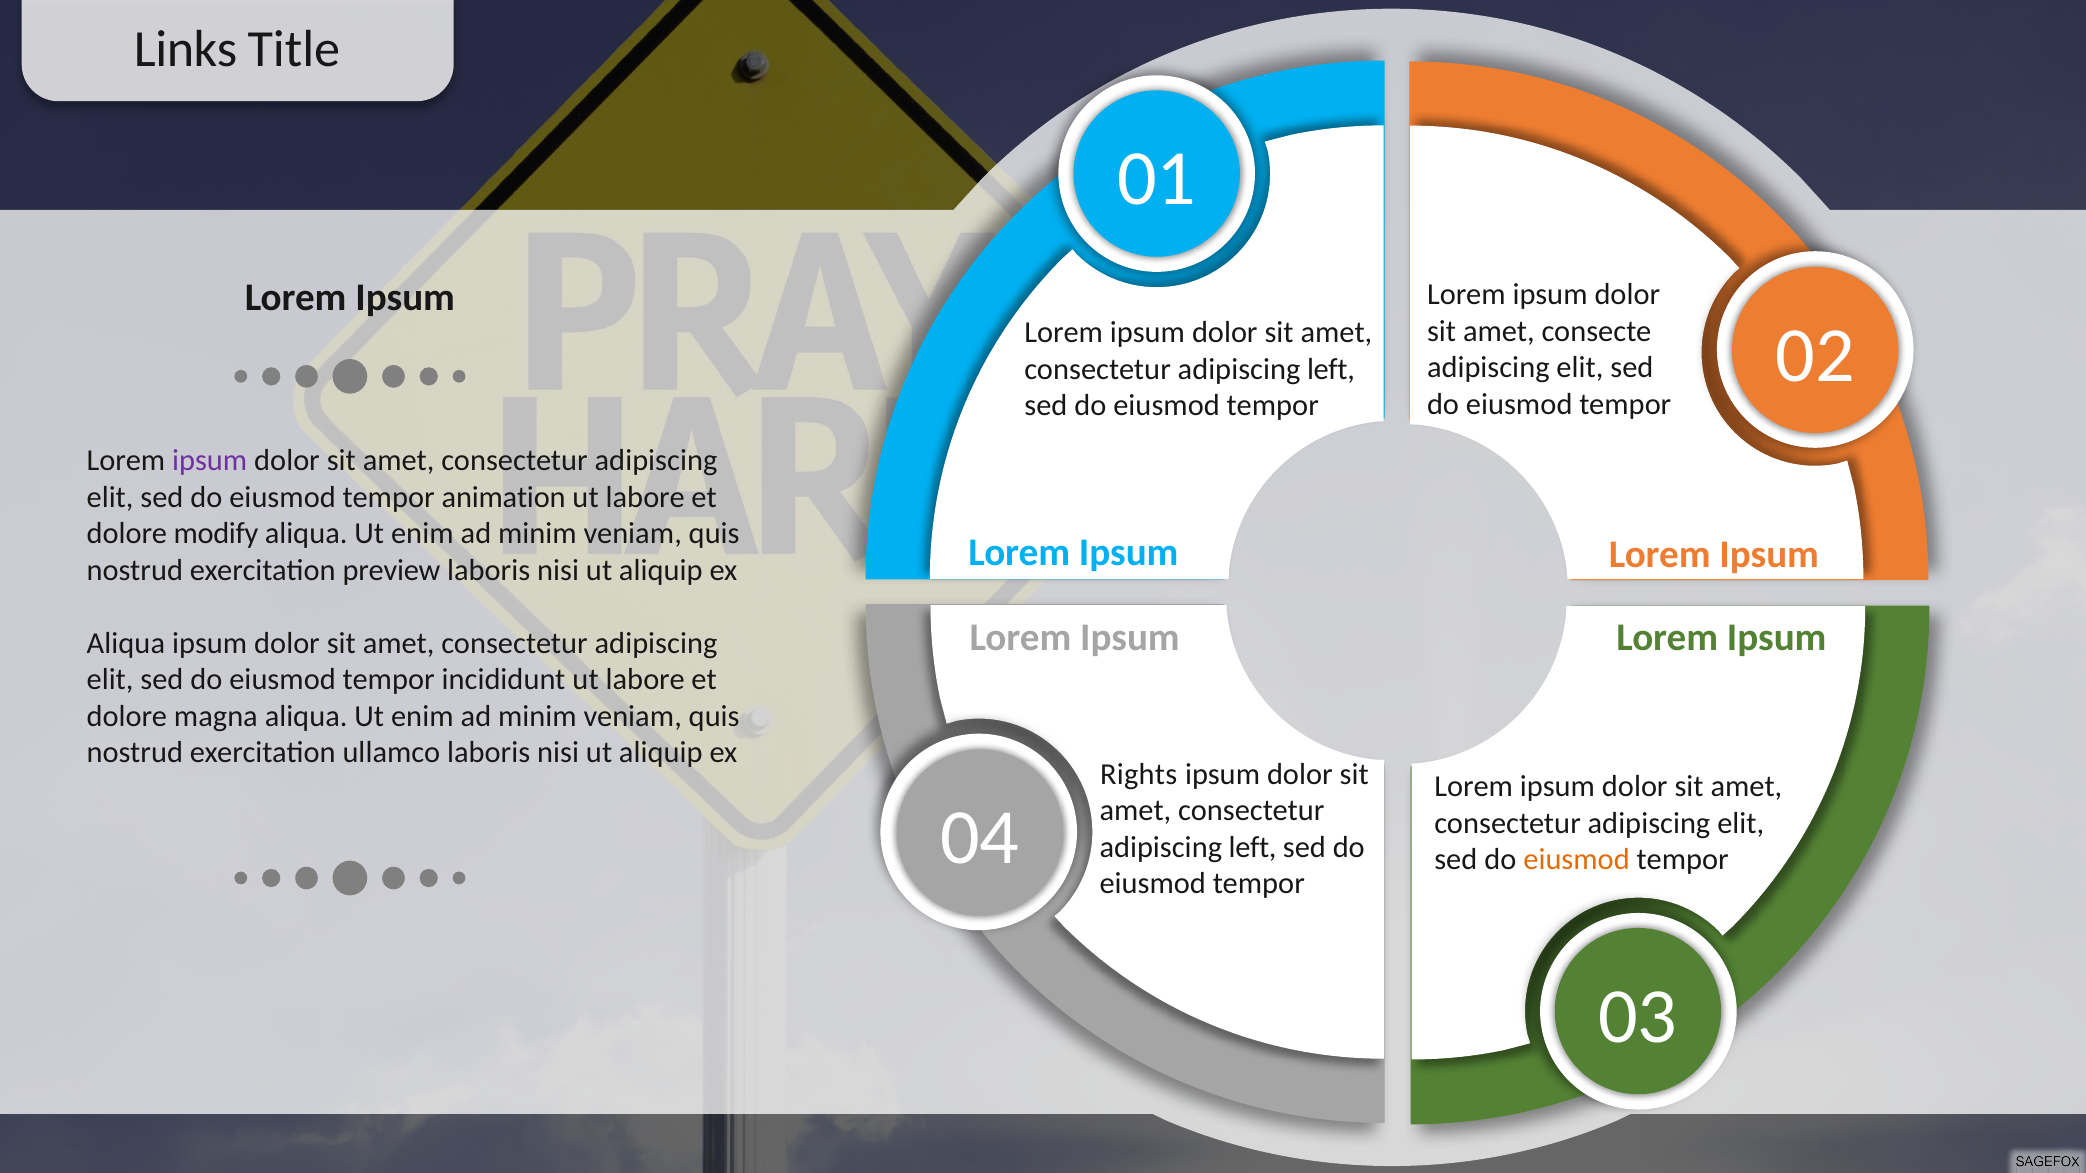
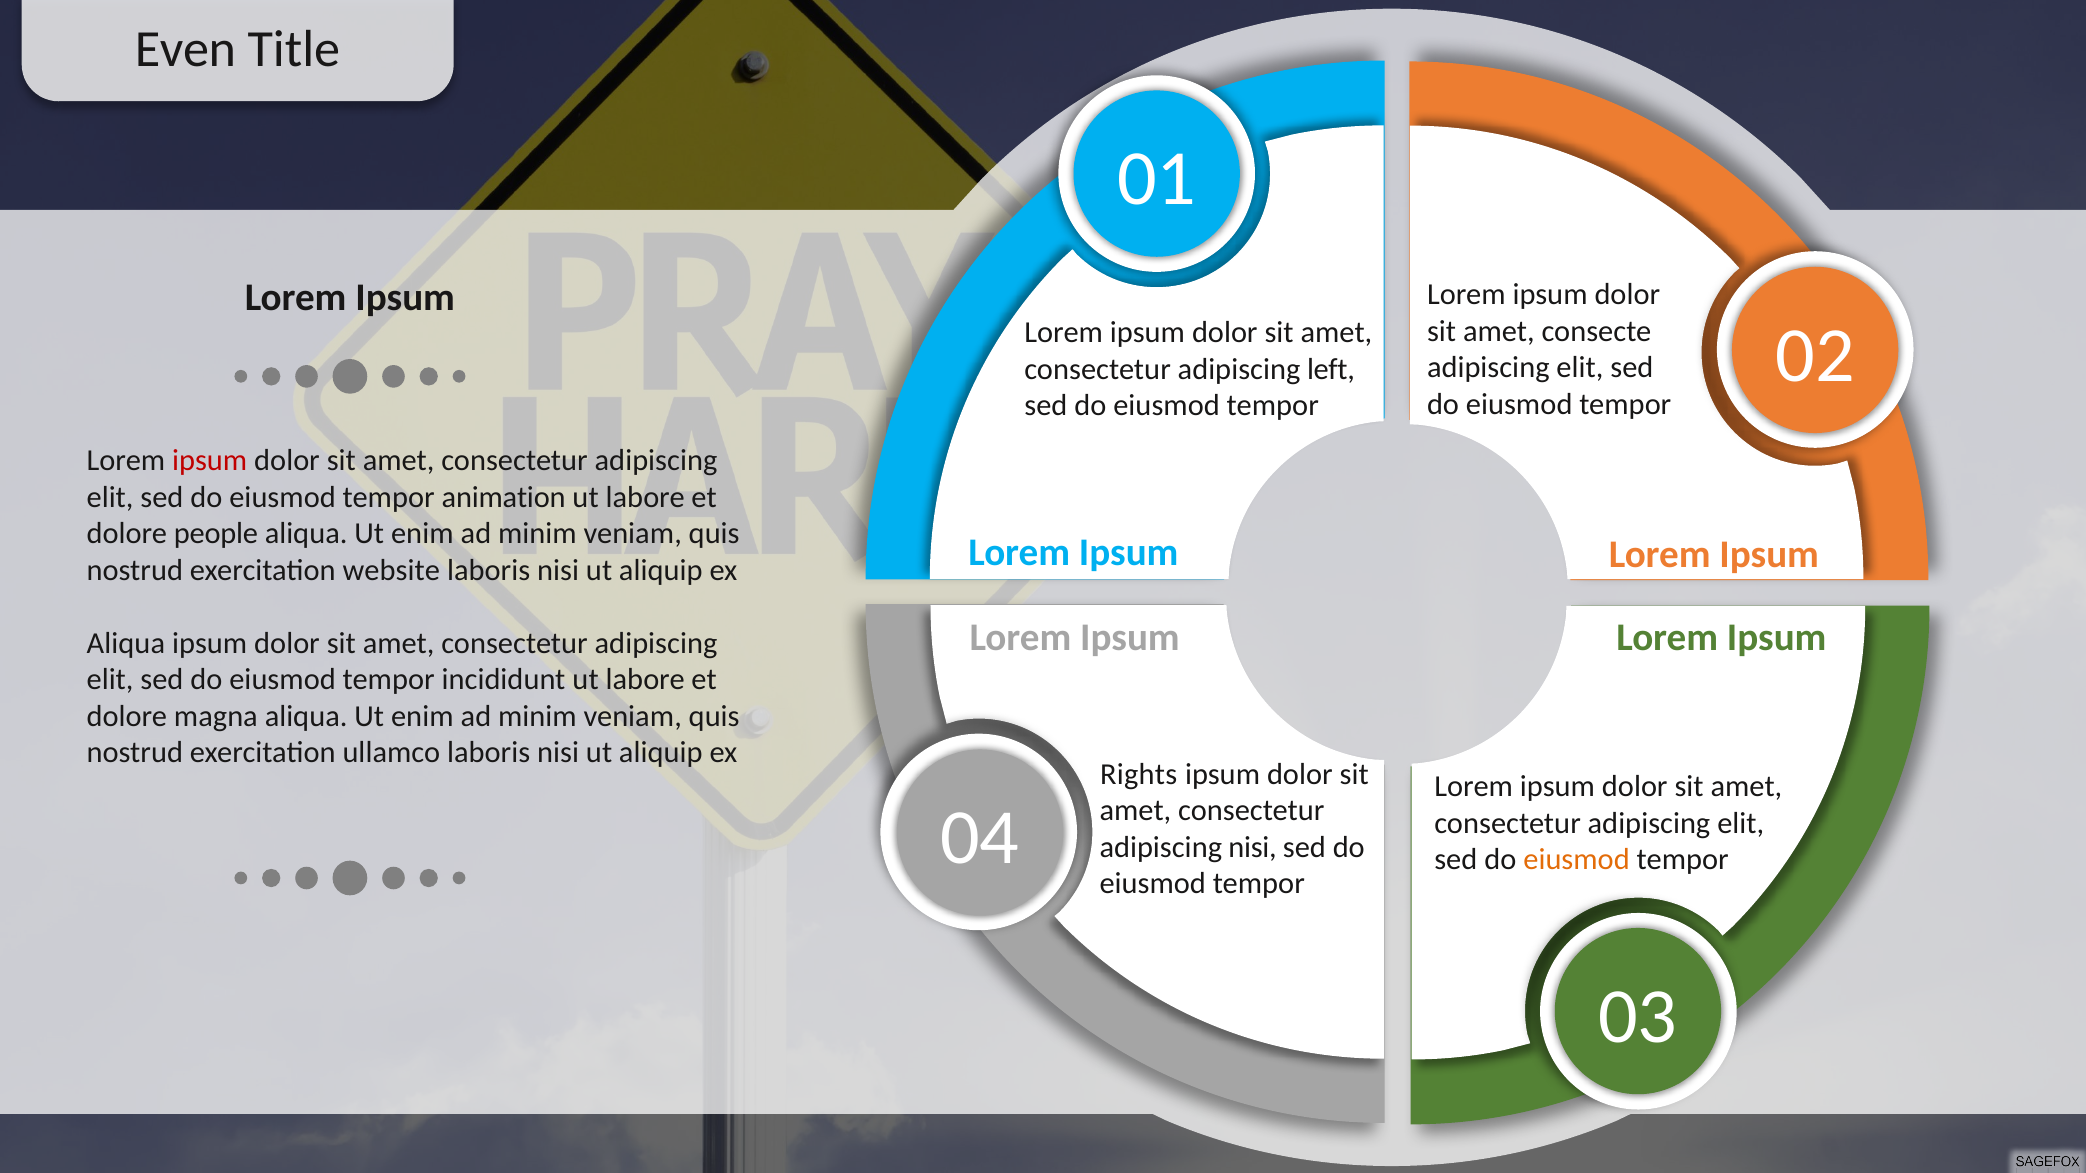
Links: Links -> Even (186, 49)
ipsum colour: purple -> red (210, 461)
modify: modify -> people (216, 534)
preview: preview -> website (391, 570)
left: left -> nisi (1253, 848)
